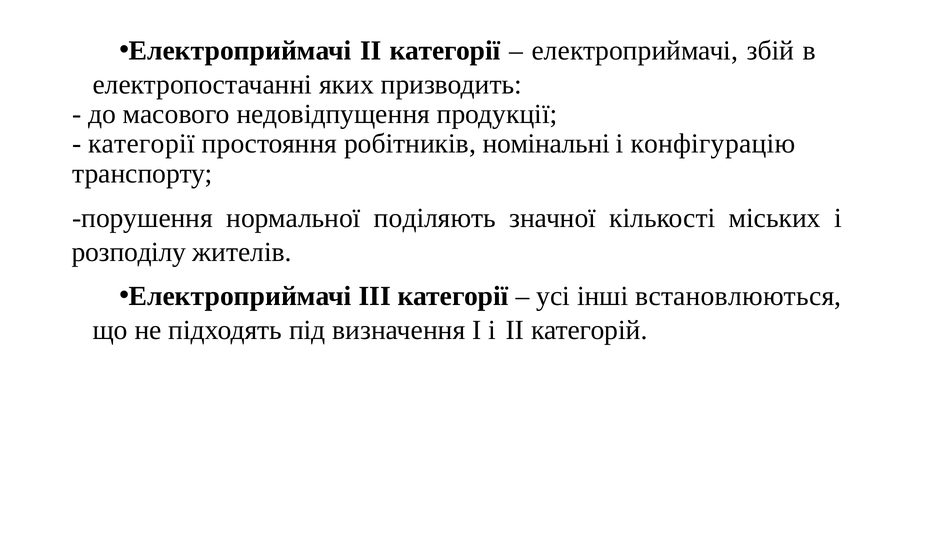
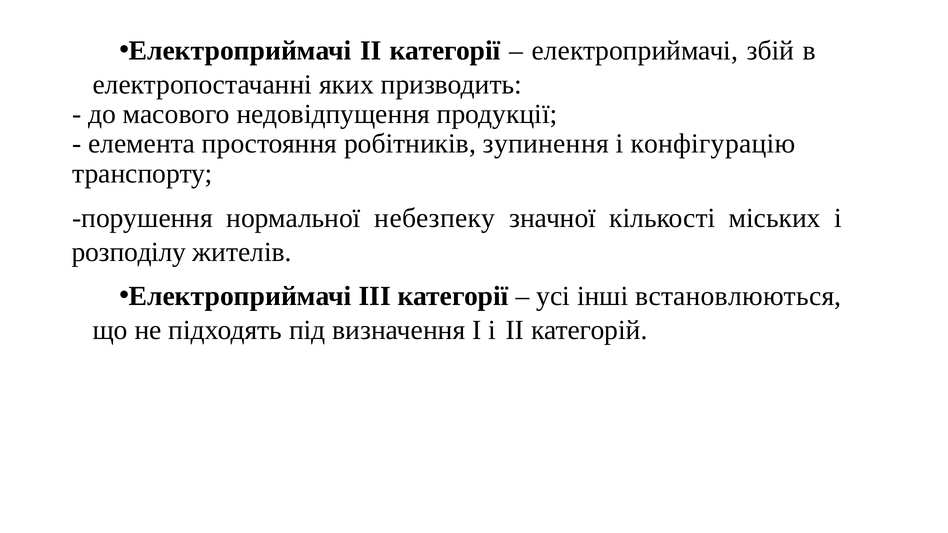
категорії: категорії -> елемента (142, 144)
номінальні: номінальні -> зупинення (546, 144)
поділяють: поділяють -> небезпеку (435, 218)
